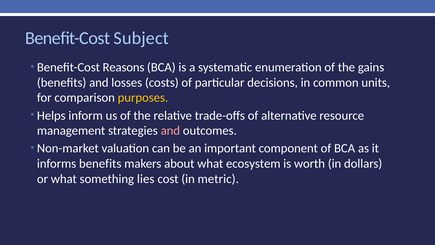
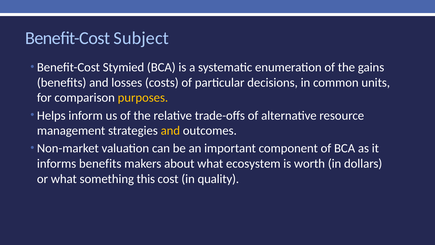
Reasons: Reasons -> Stymied (123, 67)
and colour: pink -> yellow (170, 131)
lies: lies -> this (146, 179)
metric: metric -> quality (218, 179)
